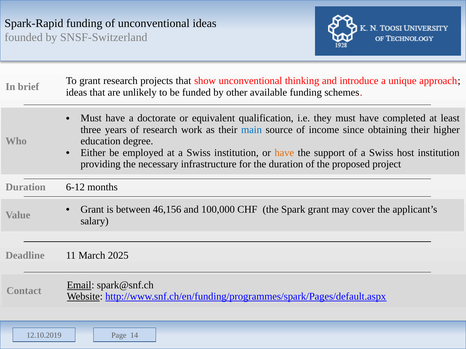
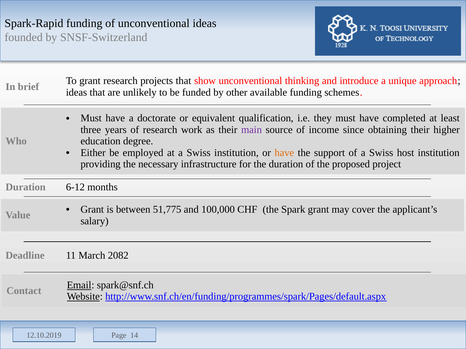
main colour: blue -> purple (252, 130)
46,156: 46,156 -> 51,775 (167, 210)
2025: 2025 -> 2082 (118, 256)
